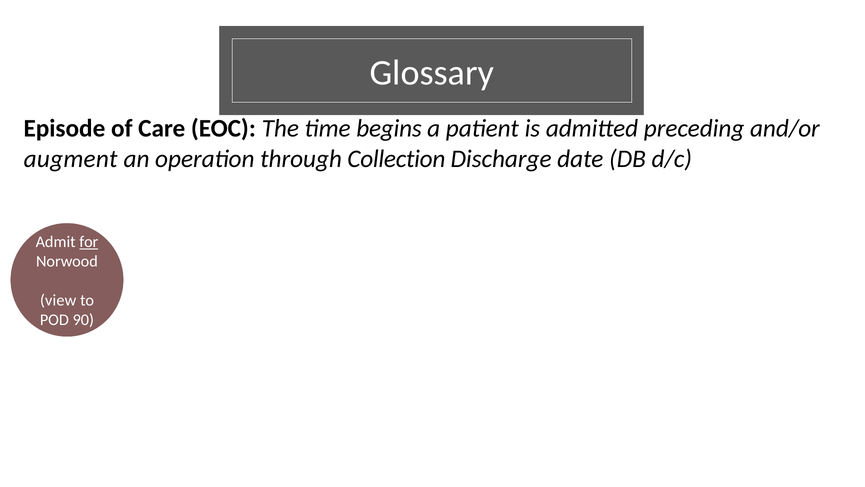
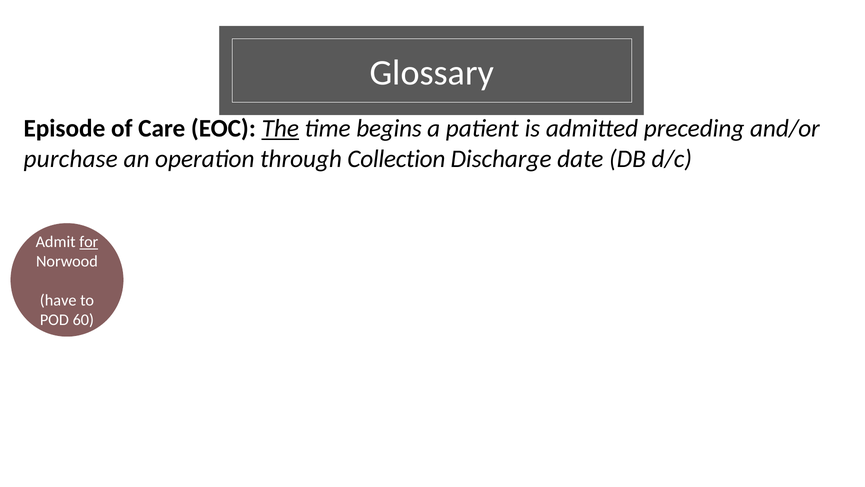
The underline: none -> present (280, 128)
augment: augment -> purchase (71, 159)
view: view -> have (58, 300)
90: 90 -> 60 (83, 320)
